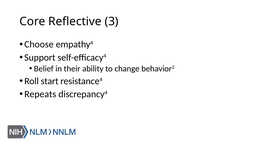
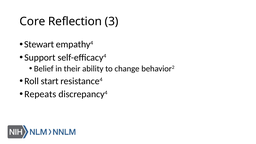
Reflective: Reflective -> Reflection (75, 22)
Choose: Choose -> Stewart (39, 44)
